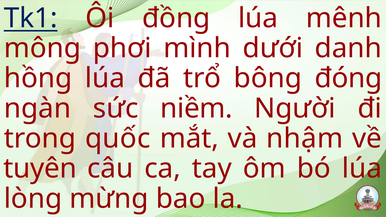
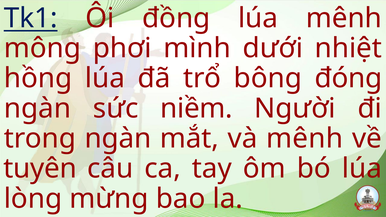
danh: danh -> nhiệt (348, 48)
trong quốc: quốc -> ngàn (118, 139)
và nhậm: nhậm -> mênh (305, 139)
